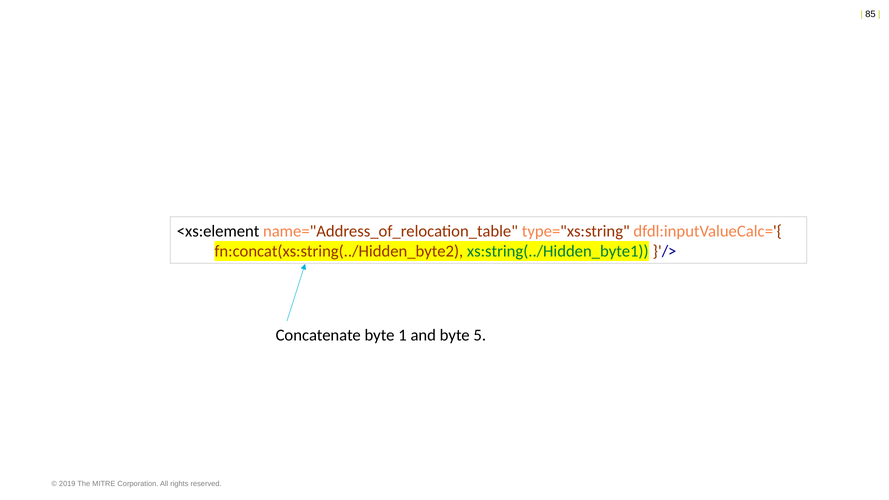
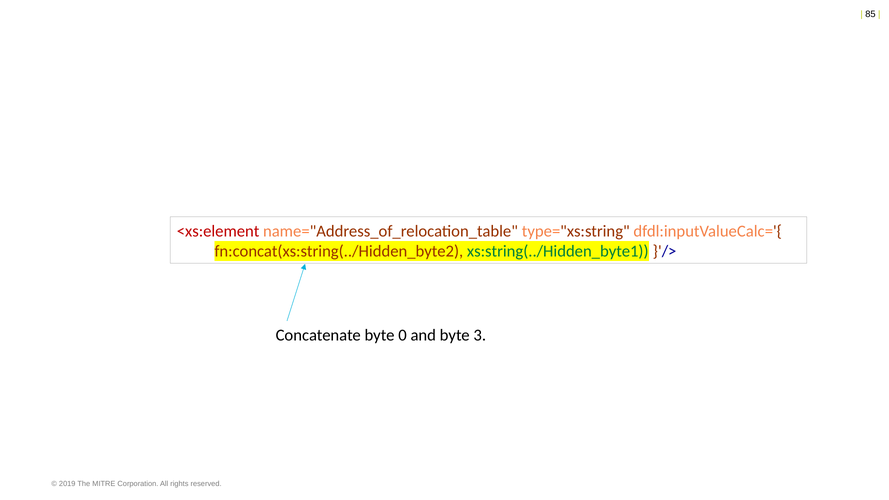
<xs:element colour: black -> red (218, 231)
1: 1 -> 0 (403, 335)
5: 5 -> 3 (480, 335)
